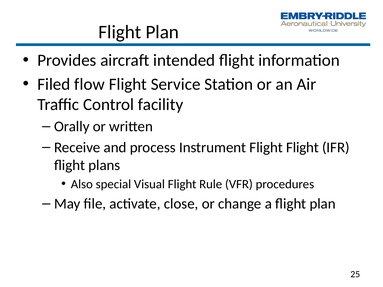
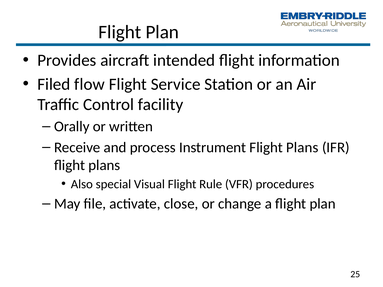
Instrument Flight Flight: Flight -> Plans (302, 147)
